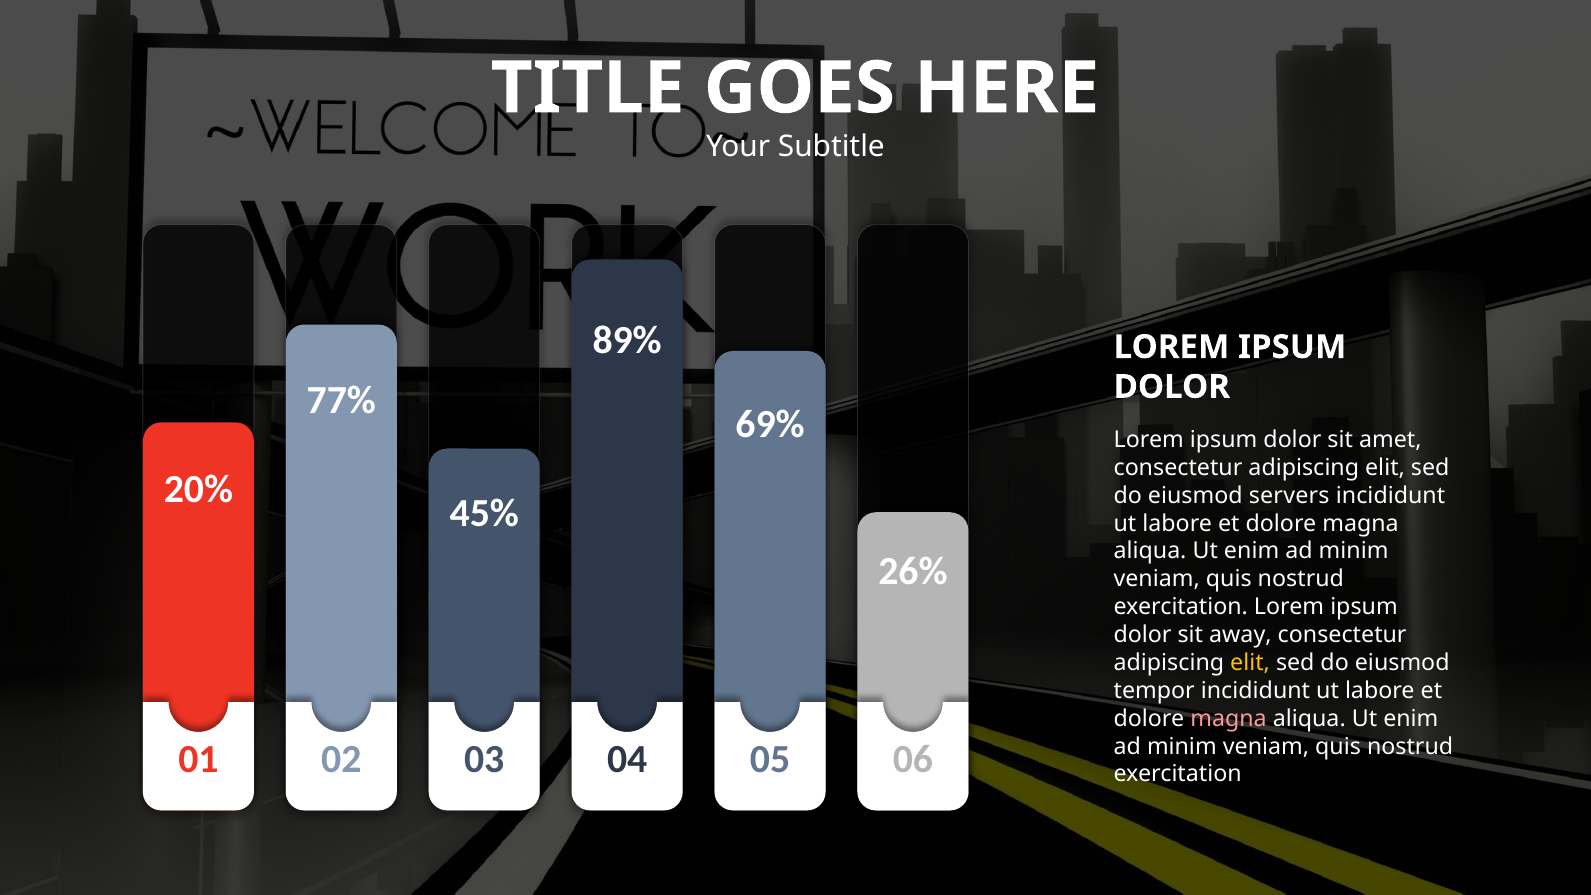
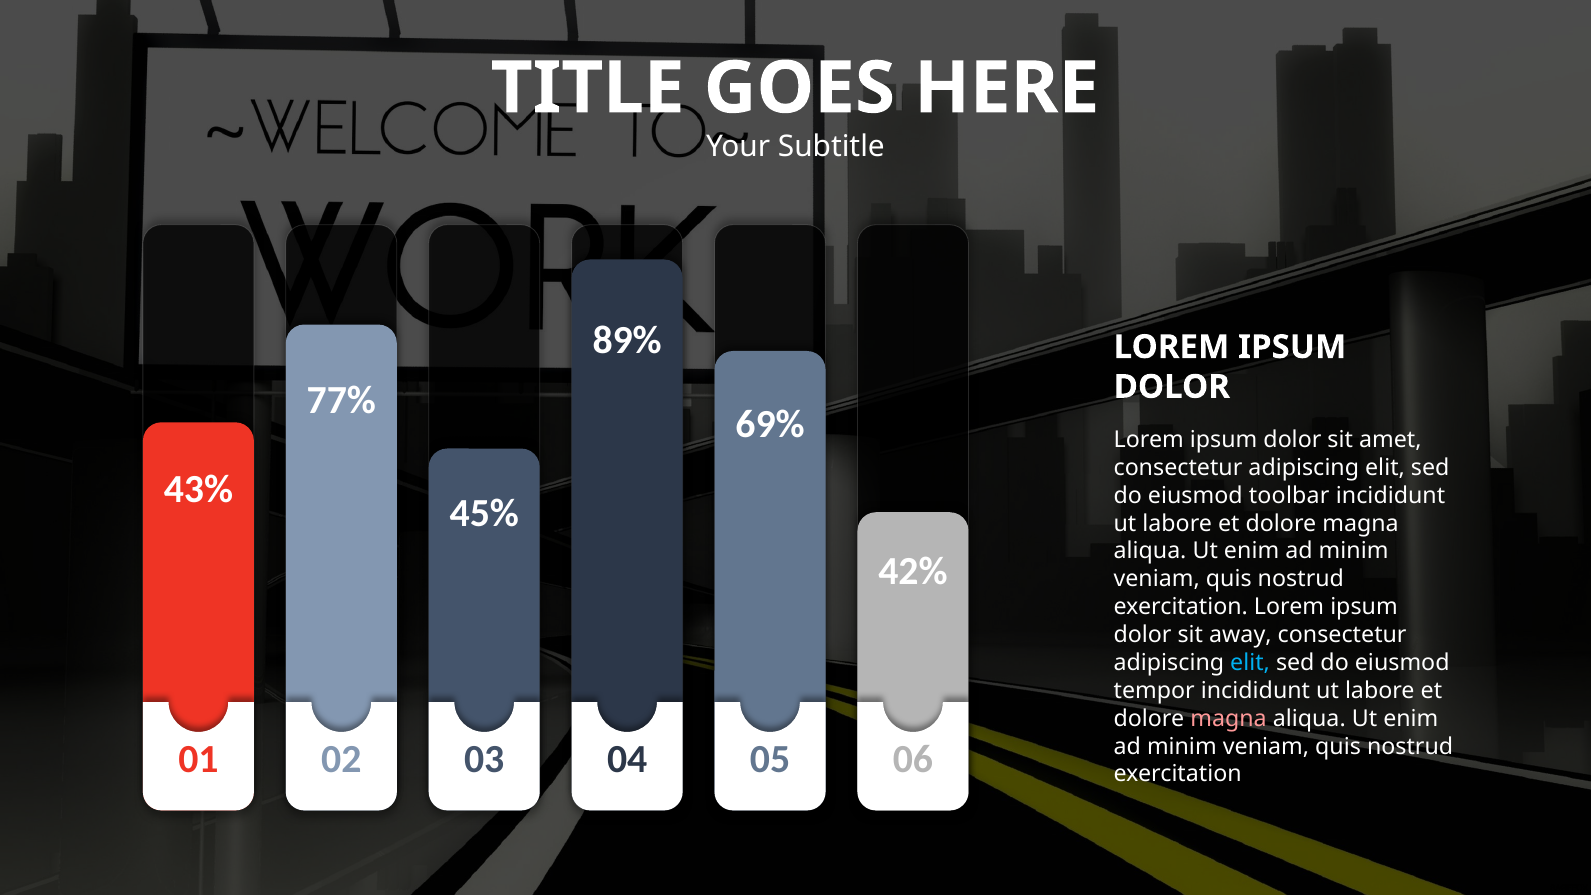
20%: 20% -> 43% (198, 489)
servers: servers -> toolbar (1289, 496)
26%: 26% -> 42% (913, 571)
elit colour: yellow -> light blue (1250, 663)
